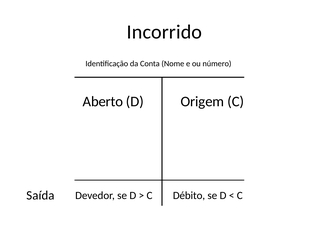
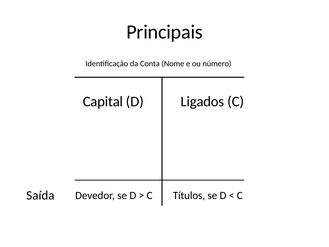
Incorrido: Incorrido -> Principais (165, 32)
Aberto: Aberto -> Capital (103, 101)
Origem: Origem -> Ligados (202, 101)
Débito: Débito -> Títulos (189, 195)
